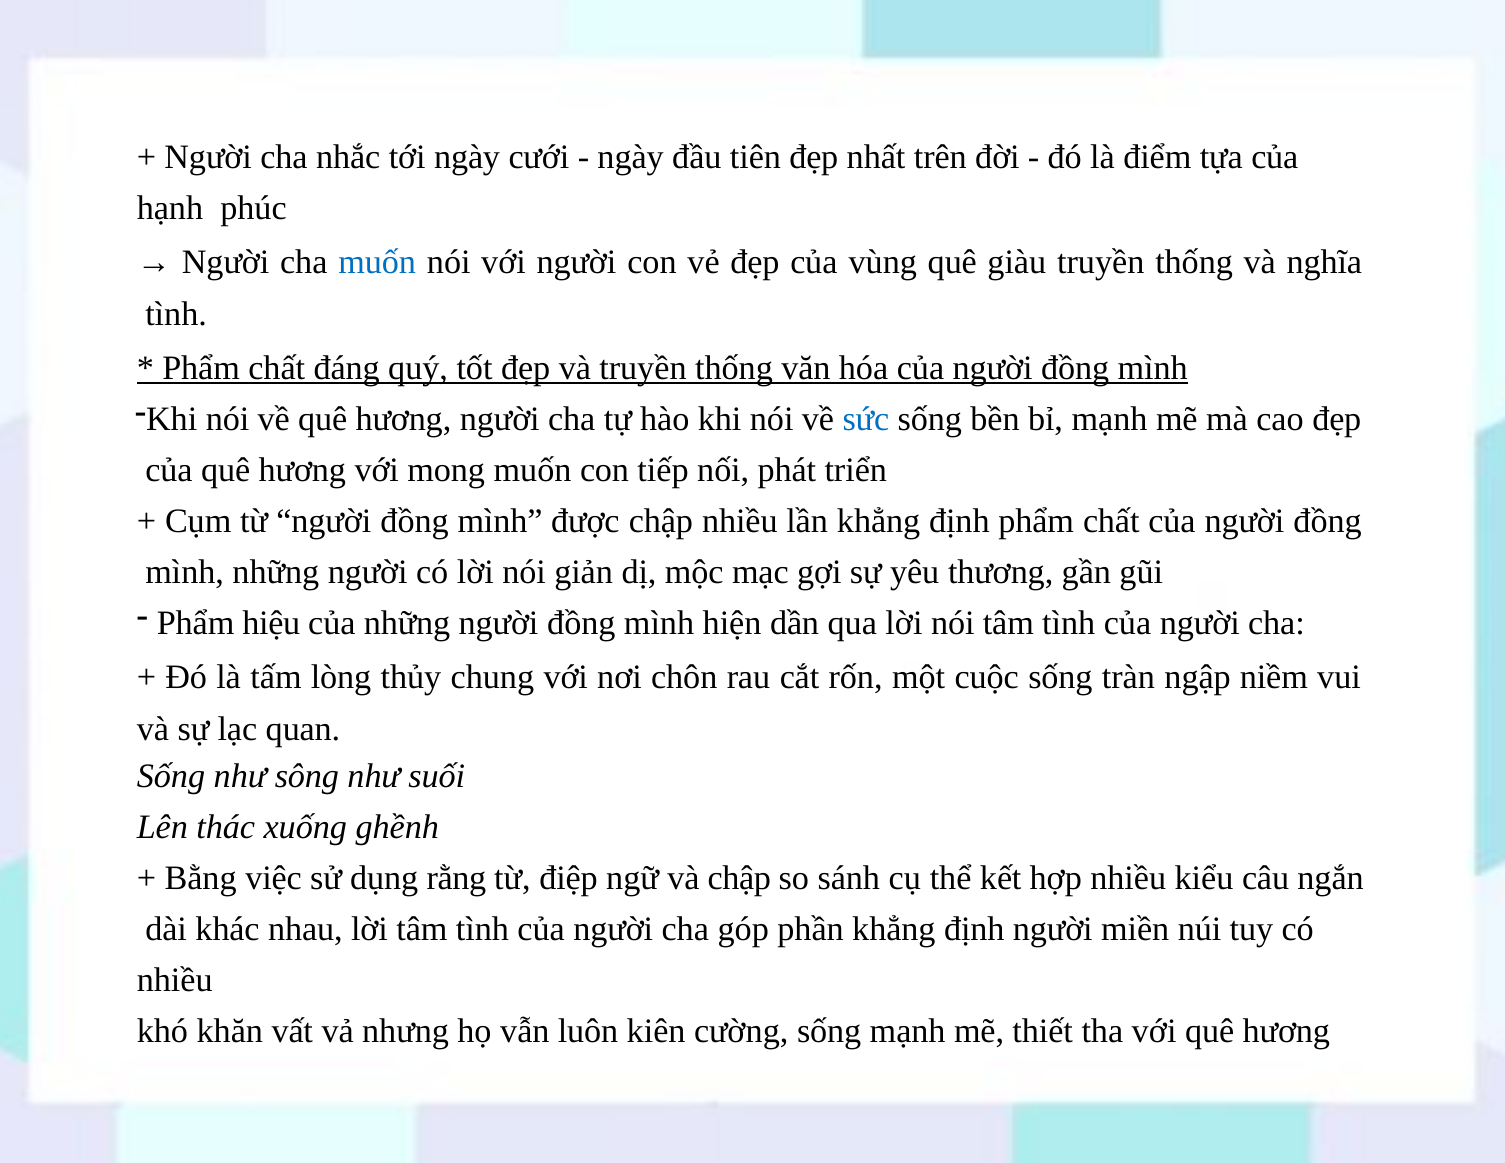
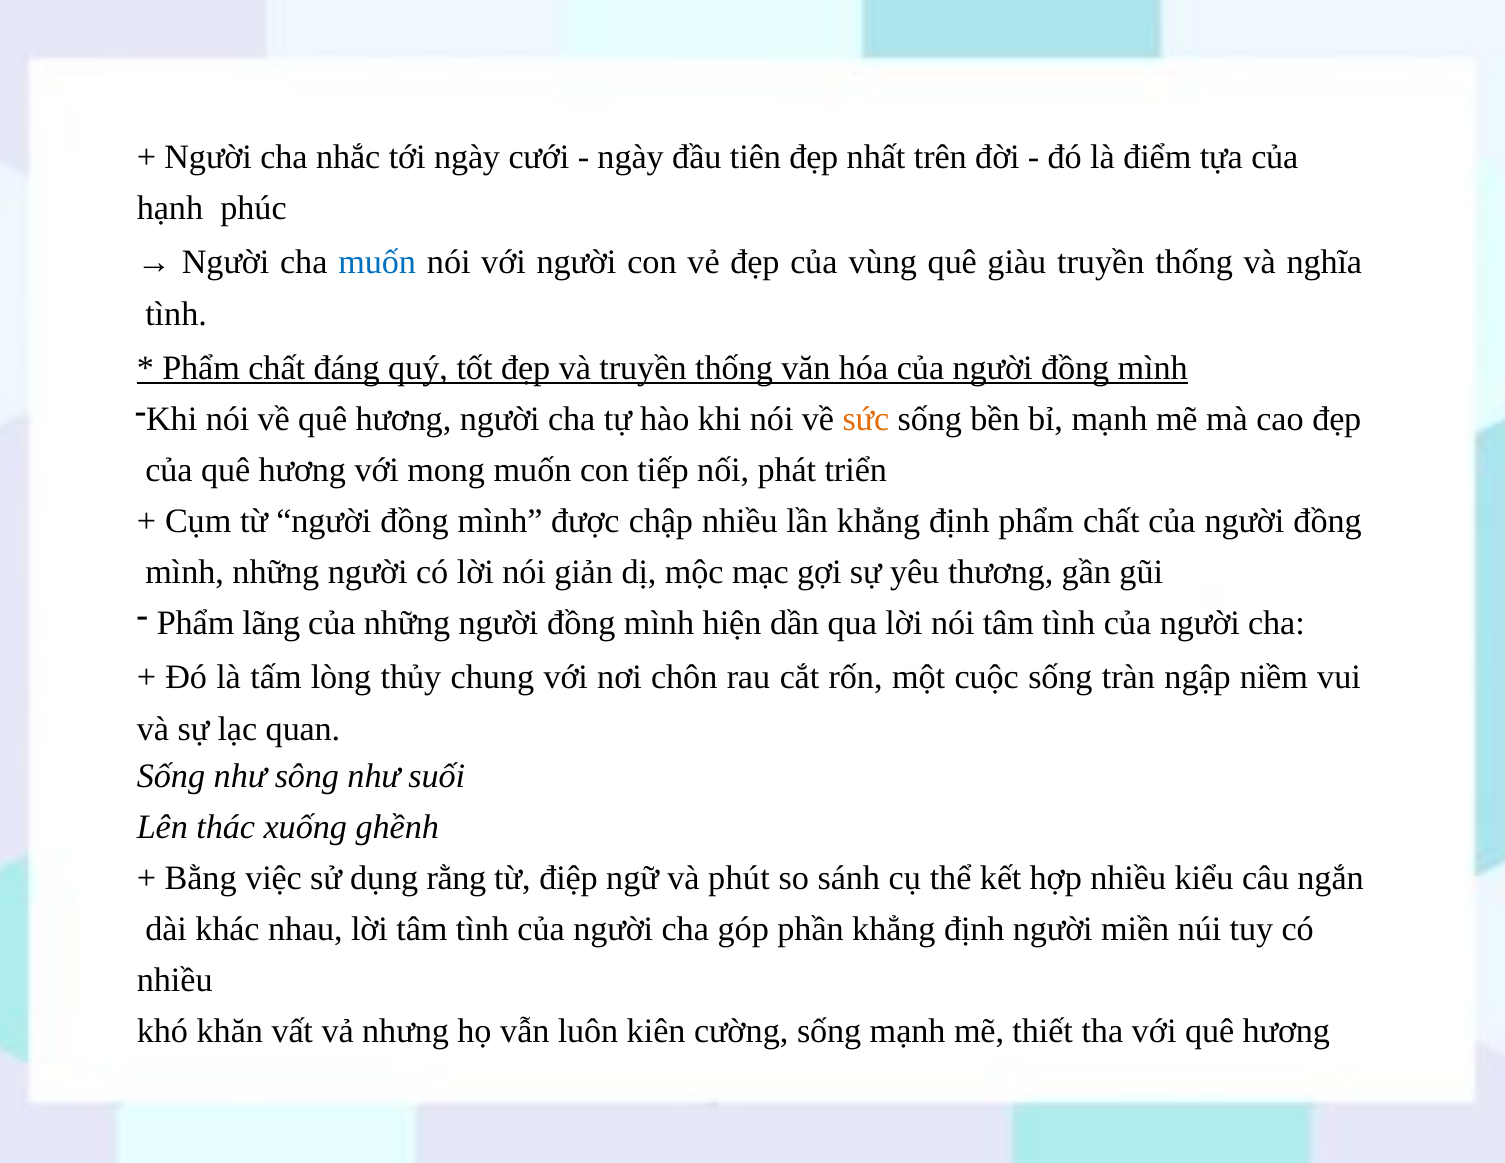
sức colour: blue -> orange (866, 419)
hiệu: hiệu -> lãng (271, 623)
và chập: chập -> phút (739, 879)
